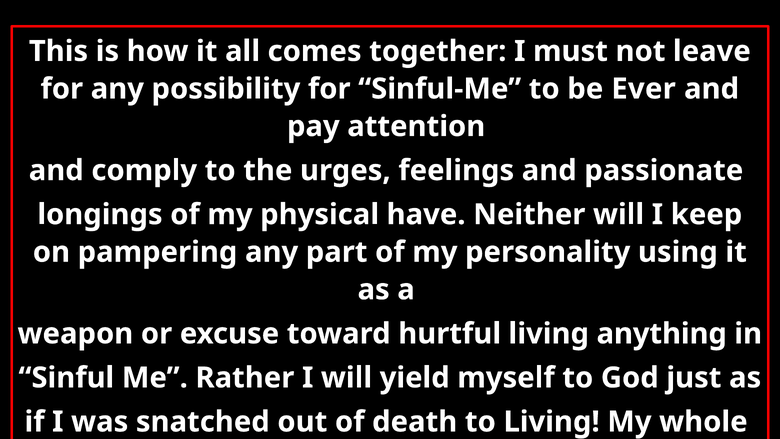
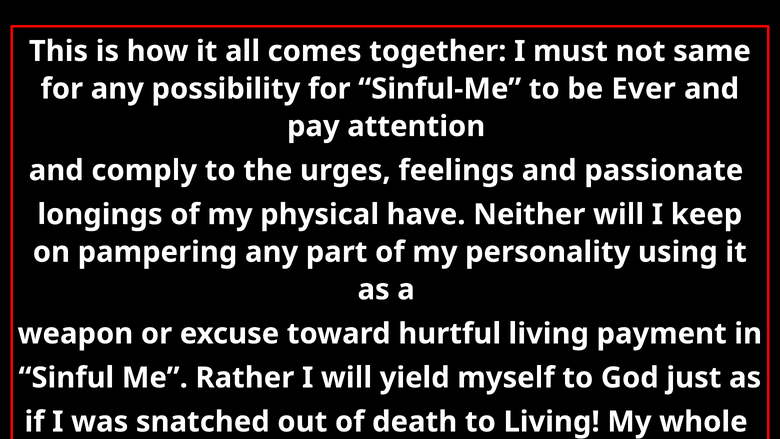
leave: leave -> same (712, 51)
anything: anything -> payment (662, 334)
